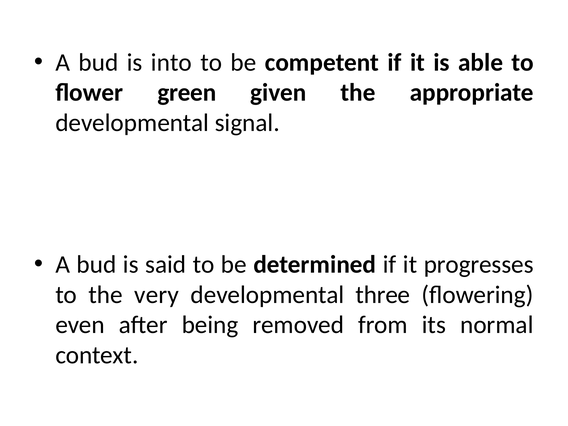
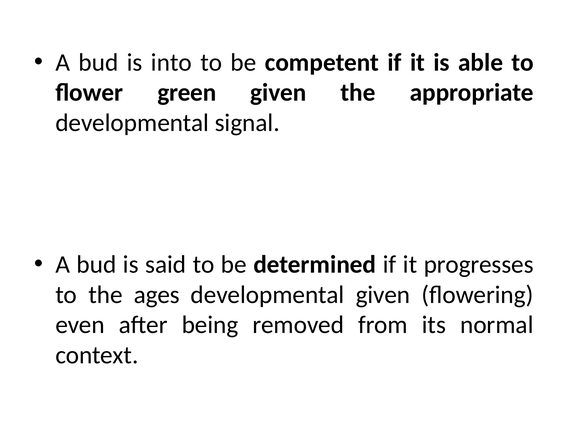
very: very -> ages (157, 295)
developmental three: three -> given (383, 295)
